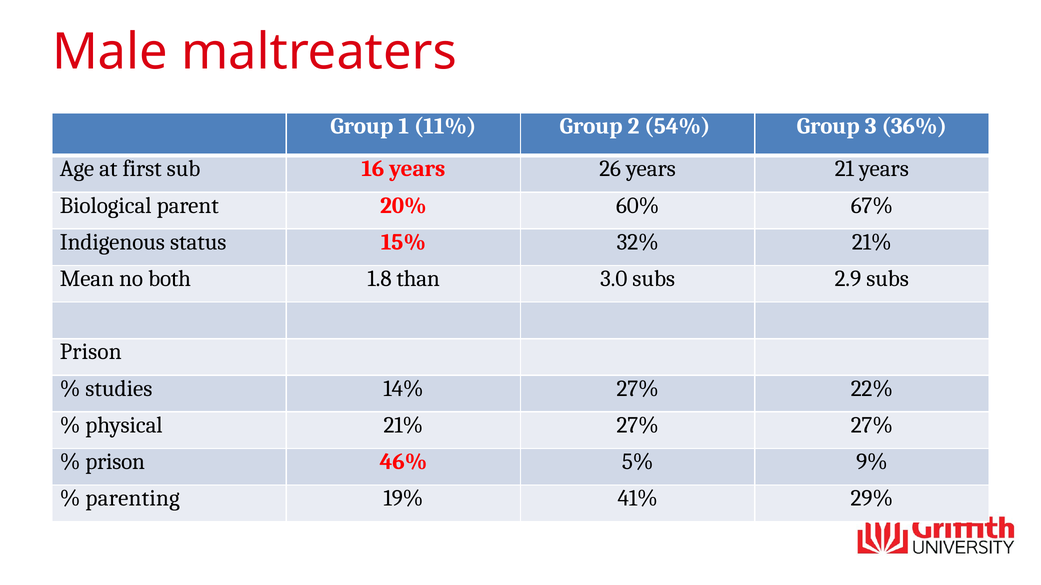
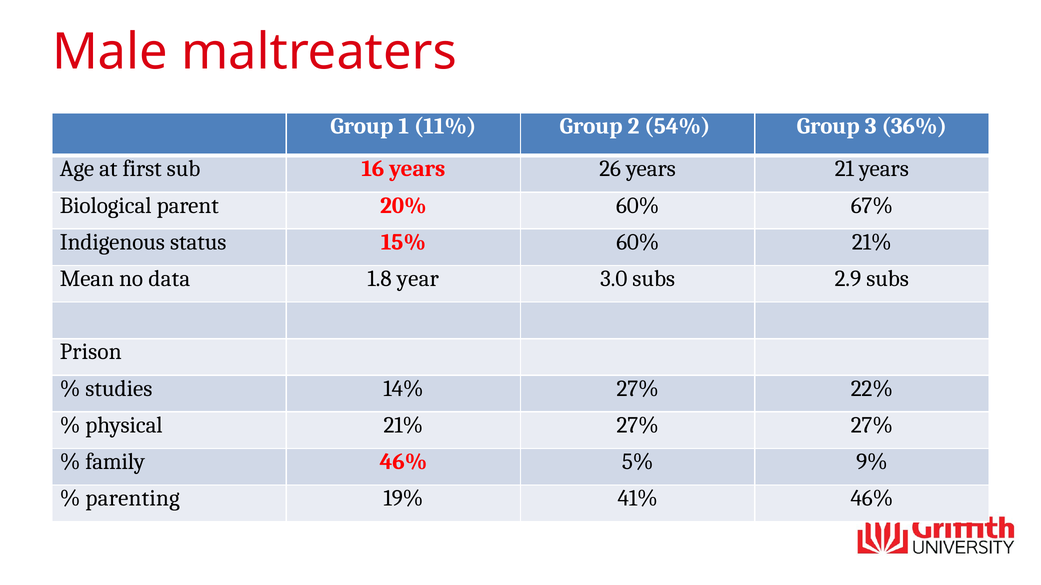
15% 32%: 32% -> 60% (638, 242)
both: both -> data (169, 279)
than: than -> year (418, 279)
prison: prison -> family (115, 462)
41% 29%: 29% -> 46% (872, 499)
